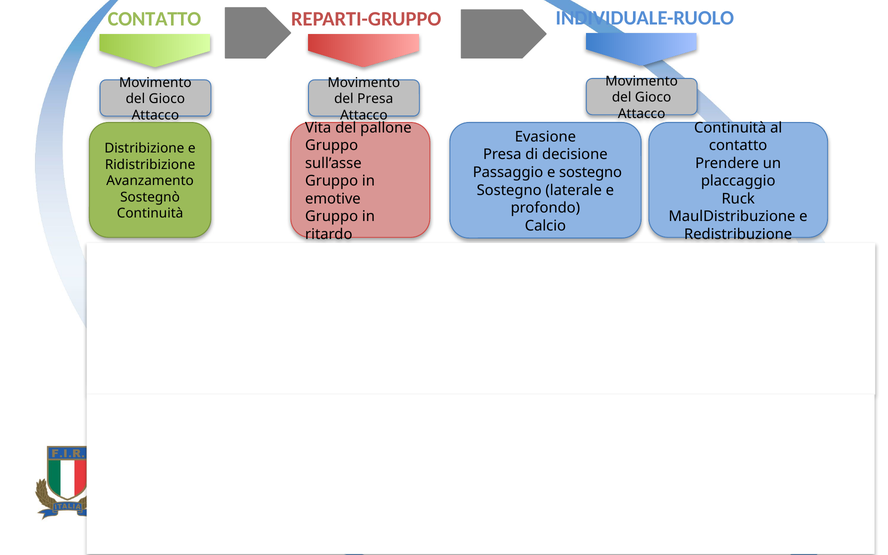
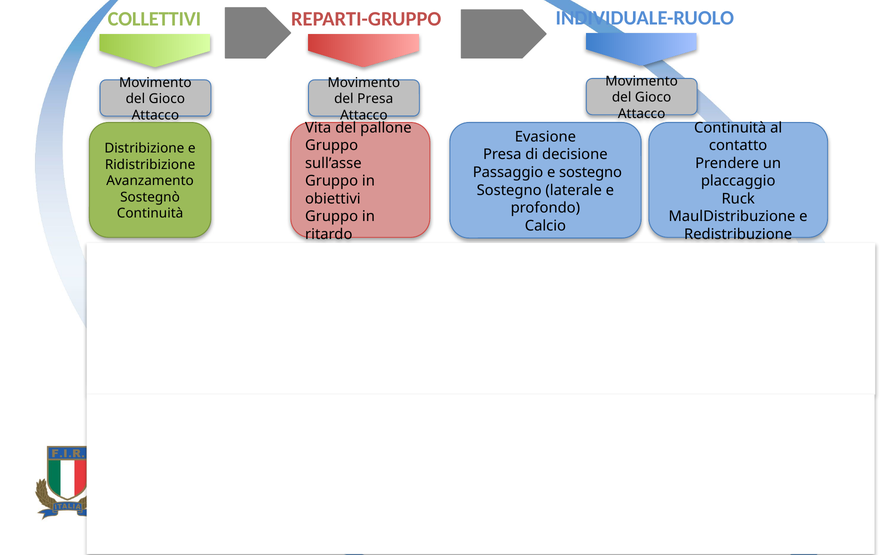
CONTATTO: CONTATTO -> COLLETTIVI (154, 19)
emotive: emotive -> obiettivi (333, 199)
